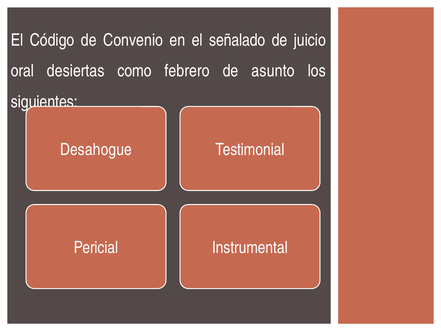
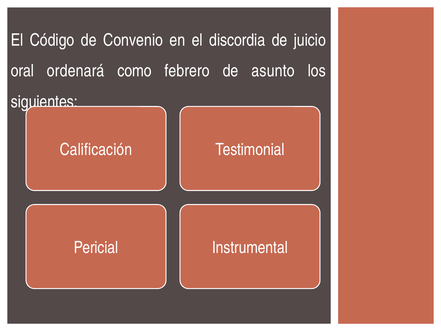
señalado: señalado -> discordia (237, 40)
desiertas: desiertas -> ordenará (76, 71)
Desahogue: Desahogue -> Calificación (96, 150)
